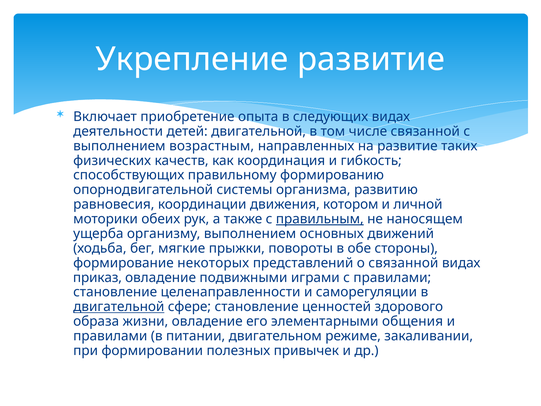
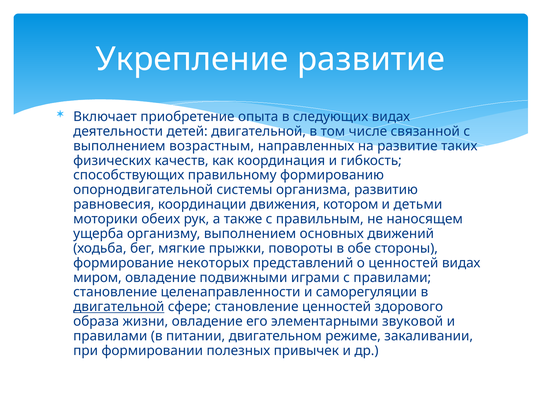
личной: личной -> детьми (418, 204)
правильным underline: present -> none (320, 219)
о связанной: связанной -> ценностей (403, 263)
приказ: приказ -> миром (97, 277)
общения: общения -> звуковой (413, 321)
